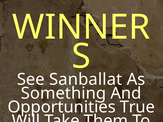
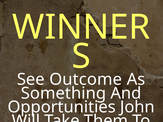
Sanballat: Sanballat -> Outcome (86, 80)
True: True -> John (137, 107)
